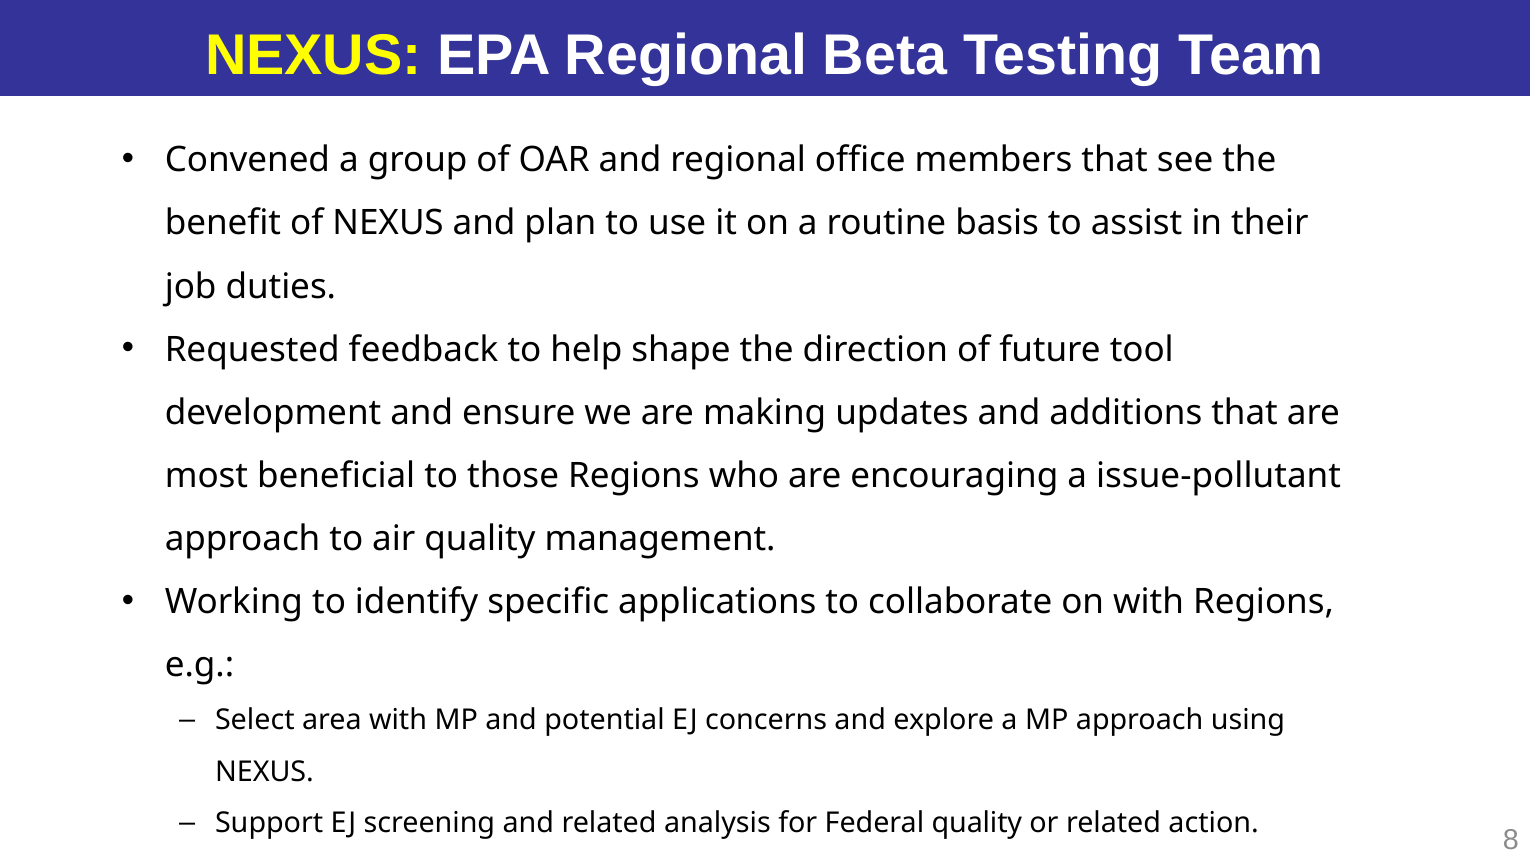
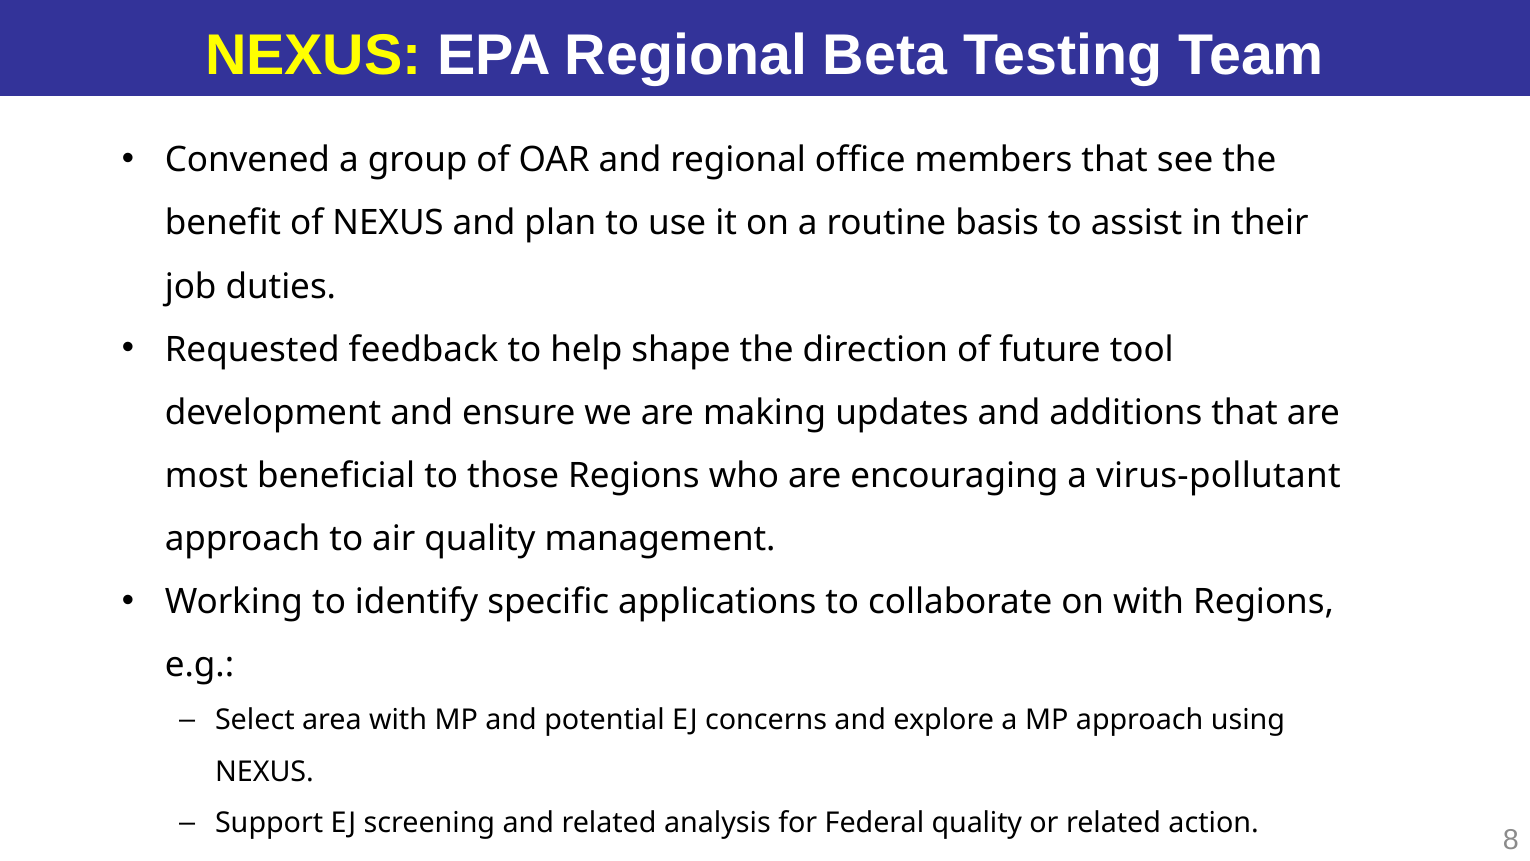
issue-pollutant: issue-pollutant -> virus-pollutant (1218, 476)
